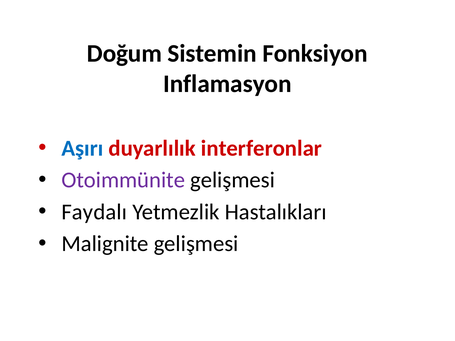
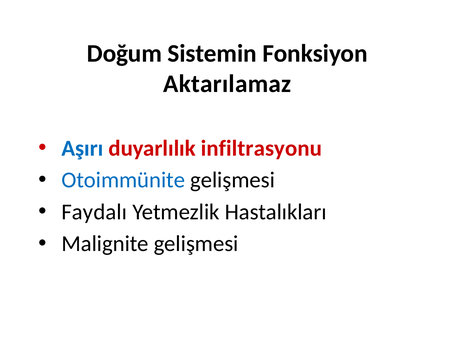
Inflamasyon: Inflamasyon -> Aktarılamaz (227, 84)
interferonlar: interferonlar -> infiltrasyonu (261, 148)
Otoimmünite colour: purple -> blue (123, 180)
